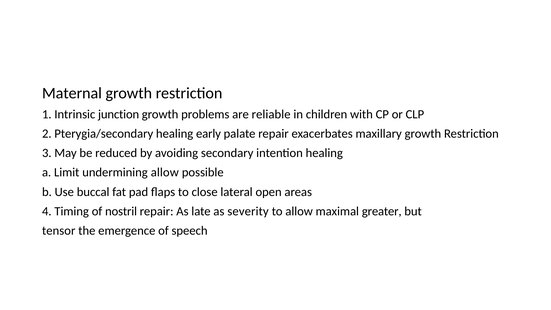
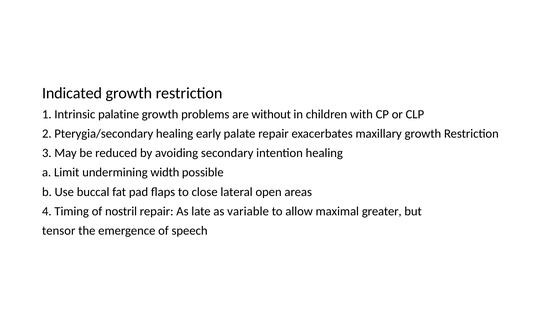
Maternal: Maternal -> Indicated (72, 93)
junction: junction -> palatine (119, 114)
reliable: reliable -> without (271, 114)
undermining allow: allow -> width (165, 172)
severity: severity -> variable (248, 211)
